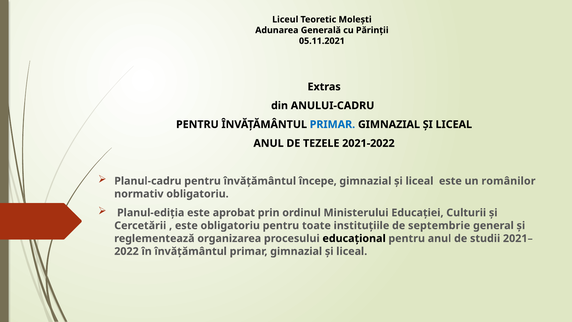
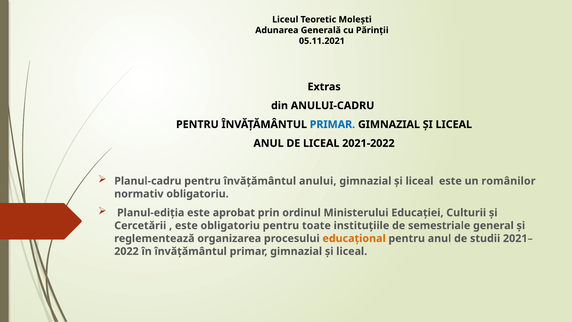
DE TEZELE: TEZELE -> LICEAL (321, 143)
începe: începe -> anului (318, 181)
septembrie: septembrie -> semestriale (439, 225)
educațional colour: black -> orange (354, 238)
